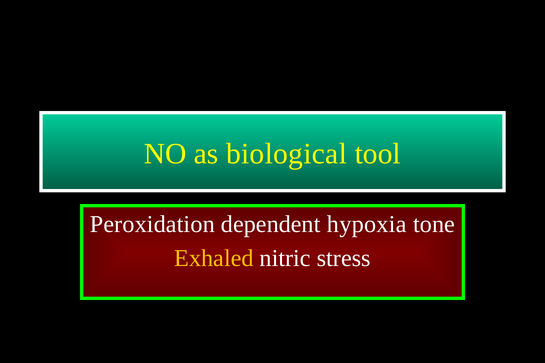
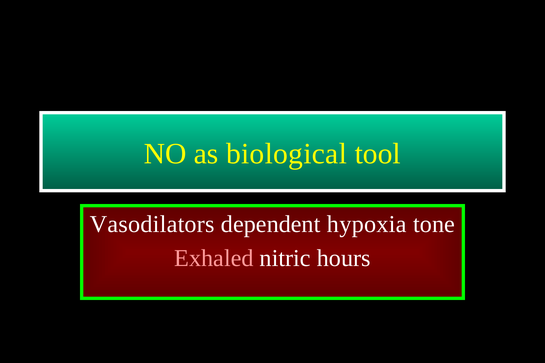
Peroxidation: Peroxidation -> Vasodilators (152, 225)
Exhaled colour: yellow -> pink (214, 258)
stress: stress -> hours (344, 258)
